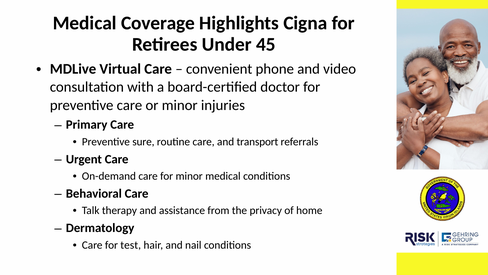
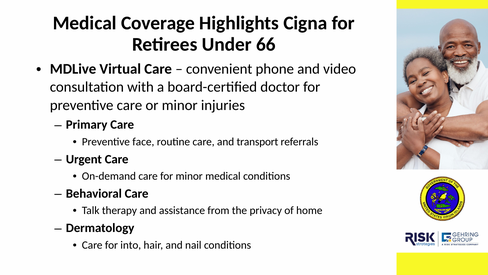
45: 45 -> 66 (266, 44)
sure: sure -> face (143, 141)
test: test -> into (131, 245)
